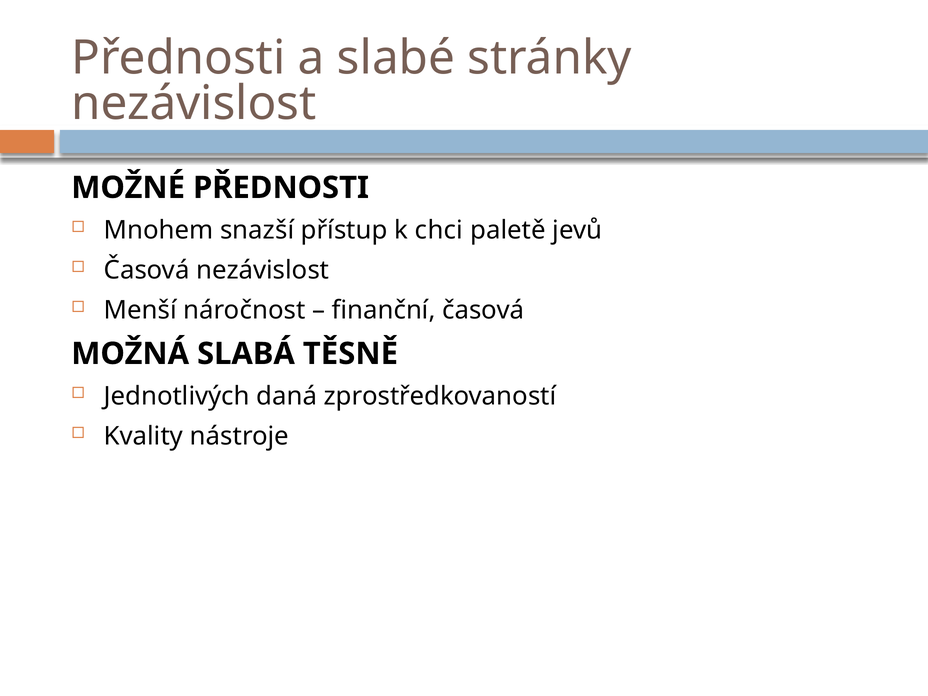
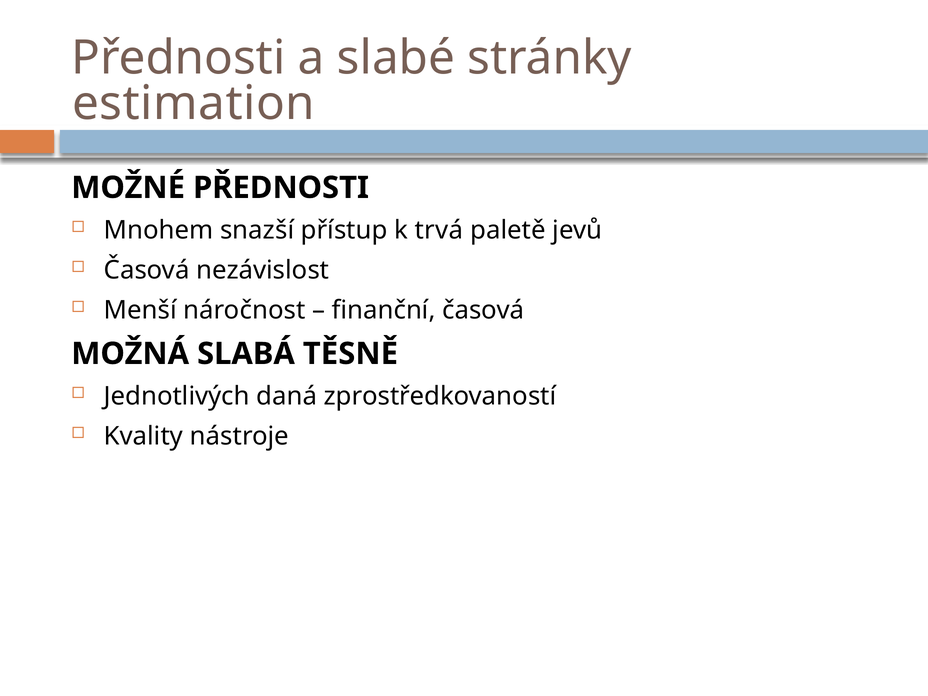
nezávislost: nezávislost -> estimation (193, 104)
chci: chci -> trvá (439, 230)
